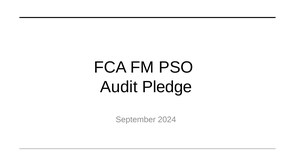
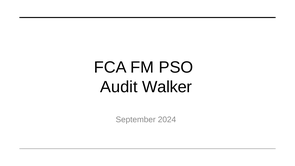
Pledge: Pledge -> Walker (167, 87)
